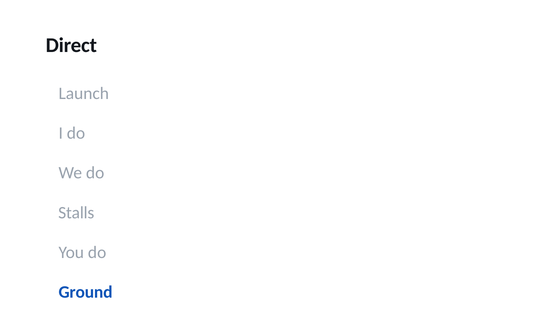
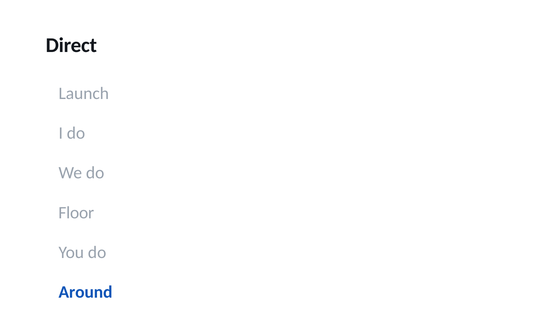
Stalls: Stalls -> Floor (76, 213)
Ground: Ground -> Around (85, 292)
